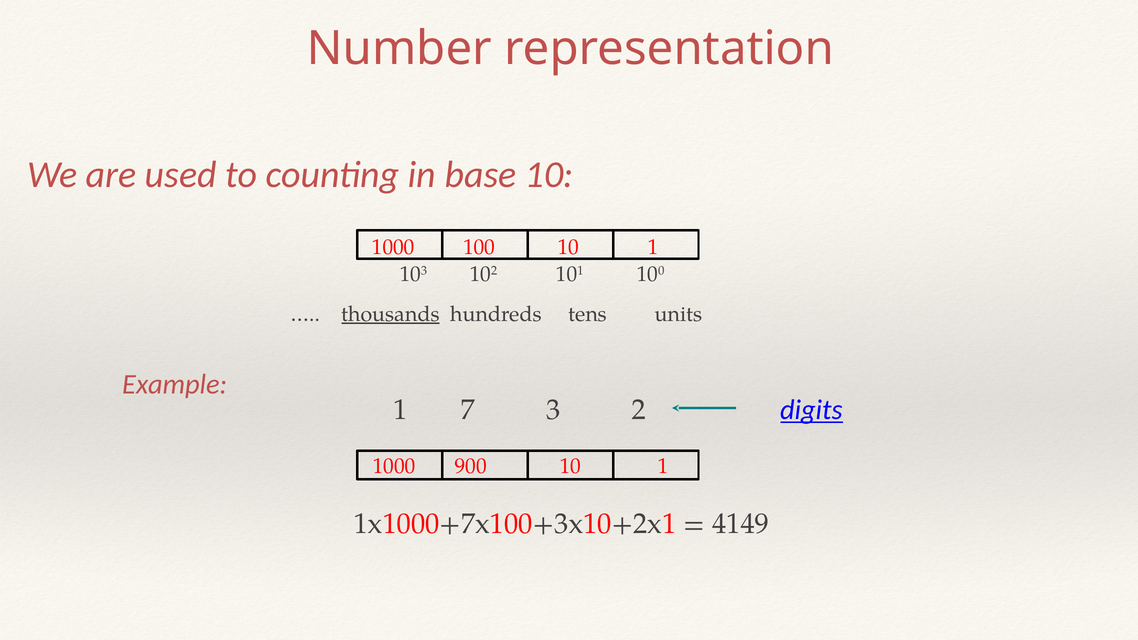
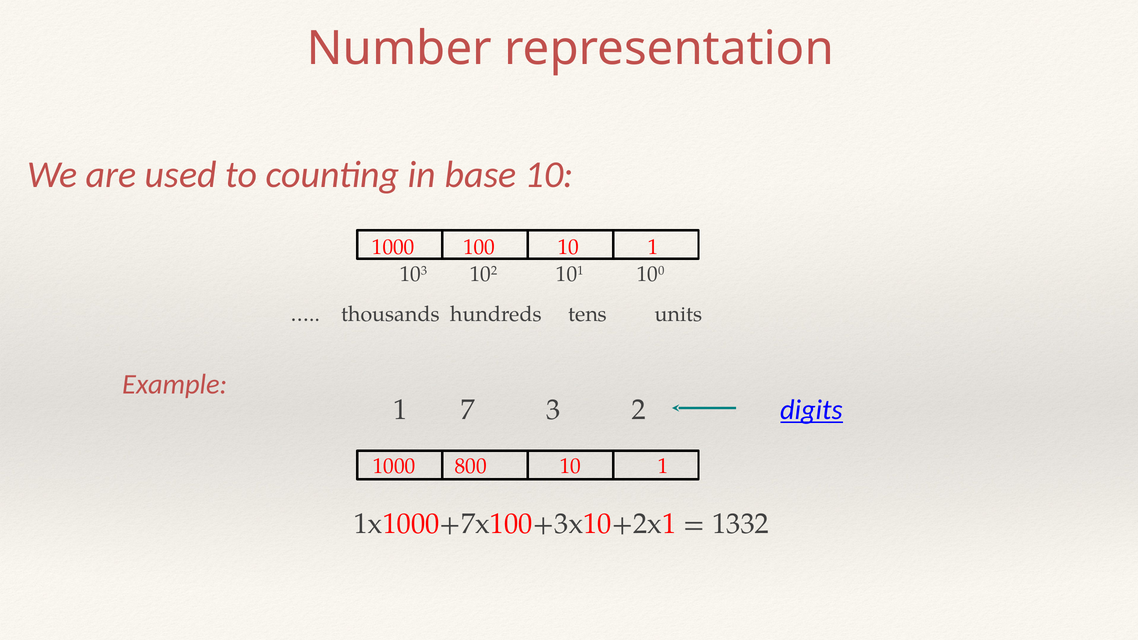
thousands underline: present -> none (390, 314)
900: 900 -> 800 (471, 466)
4149: 4149 -> 1332 (741, 524)
